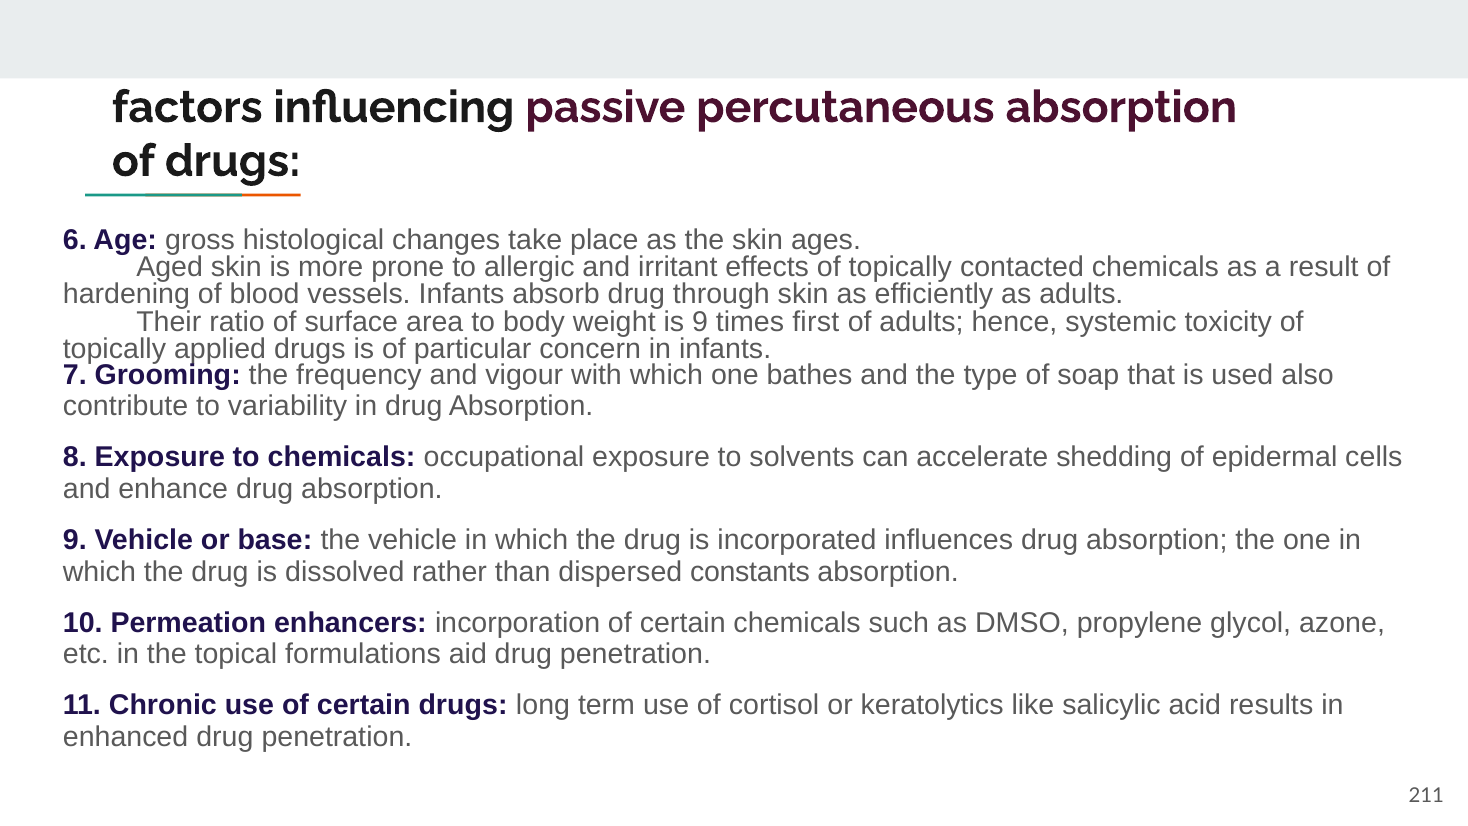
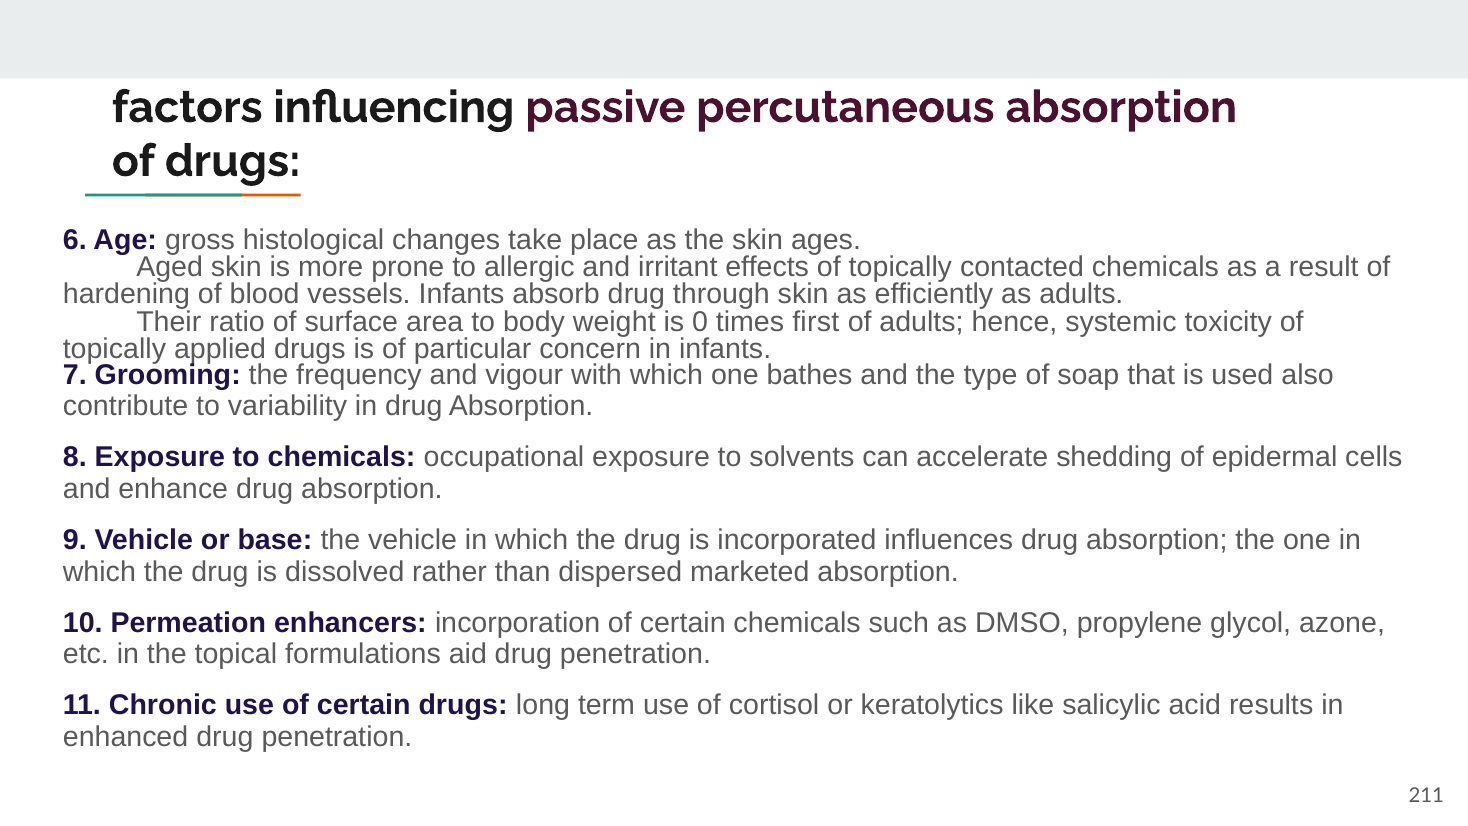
is 9: 9 -> 0 (700, 322)
constants: constants -> marketed (750, 571)
